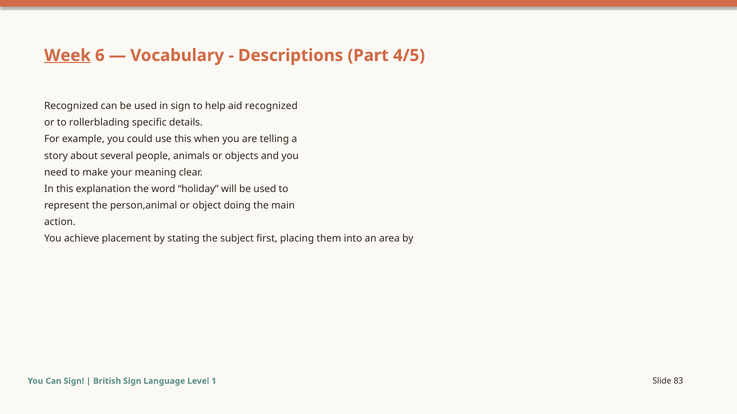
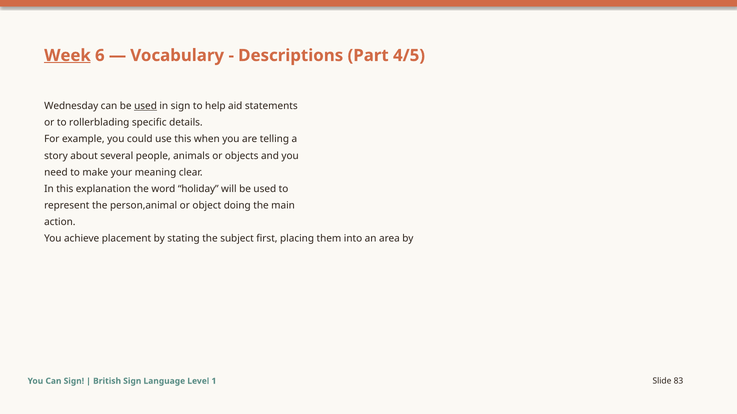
Recognized: Recognized -> Wednesday (71, 106)
used underline: none -> present (146, 106)
aid recognized: recognized -> statements (271, 106)
